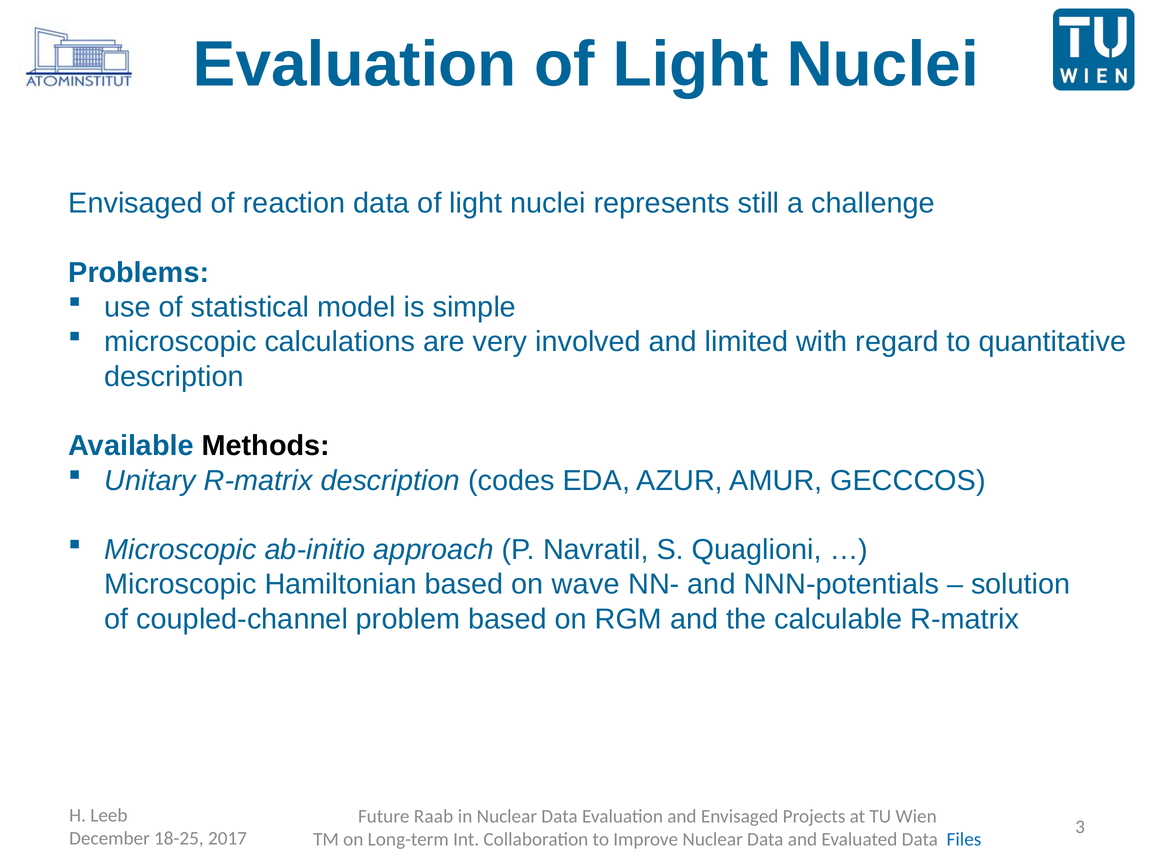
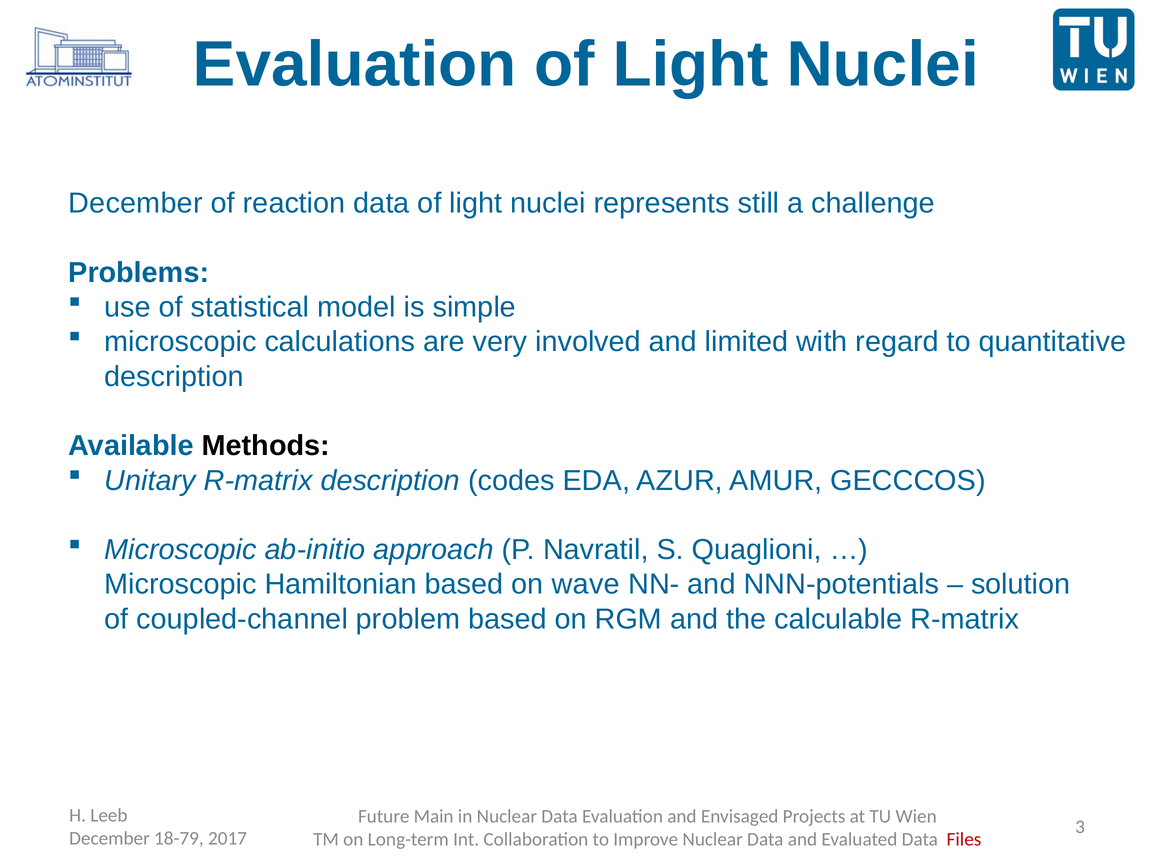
Envisaged: Envisaged -> December (136, 203)
Raab: Raab -> Main (434, 816)
18-25: 18-25 -> 18-79 (179, 838)
Files colour: blue -> red (964, 839)
